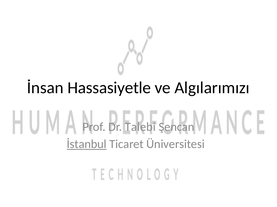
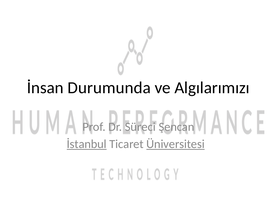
Hassasiyetle: Hassasiyetle -> Durumunda (109, 88)
Talebi: Talebi -> Süreci (140, 127)
Üniversitesi underline: none -> present (175, 145)
